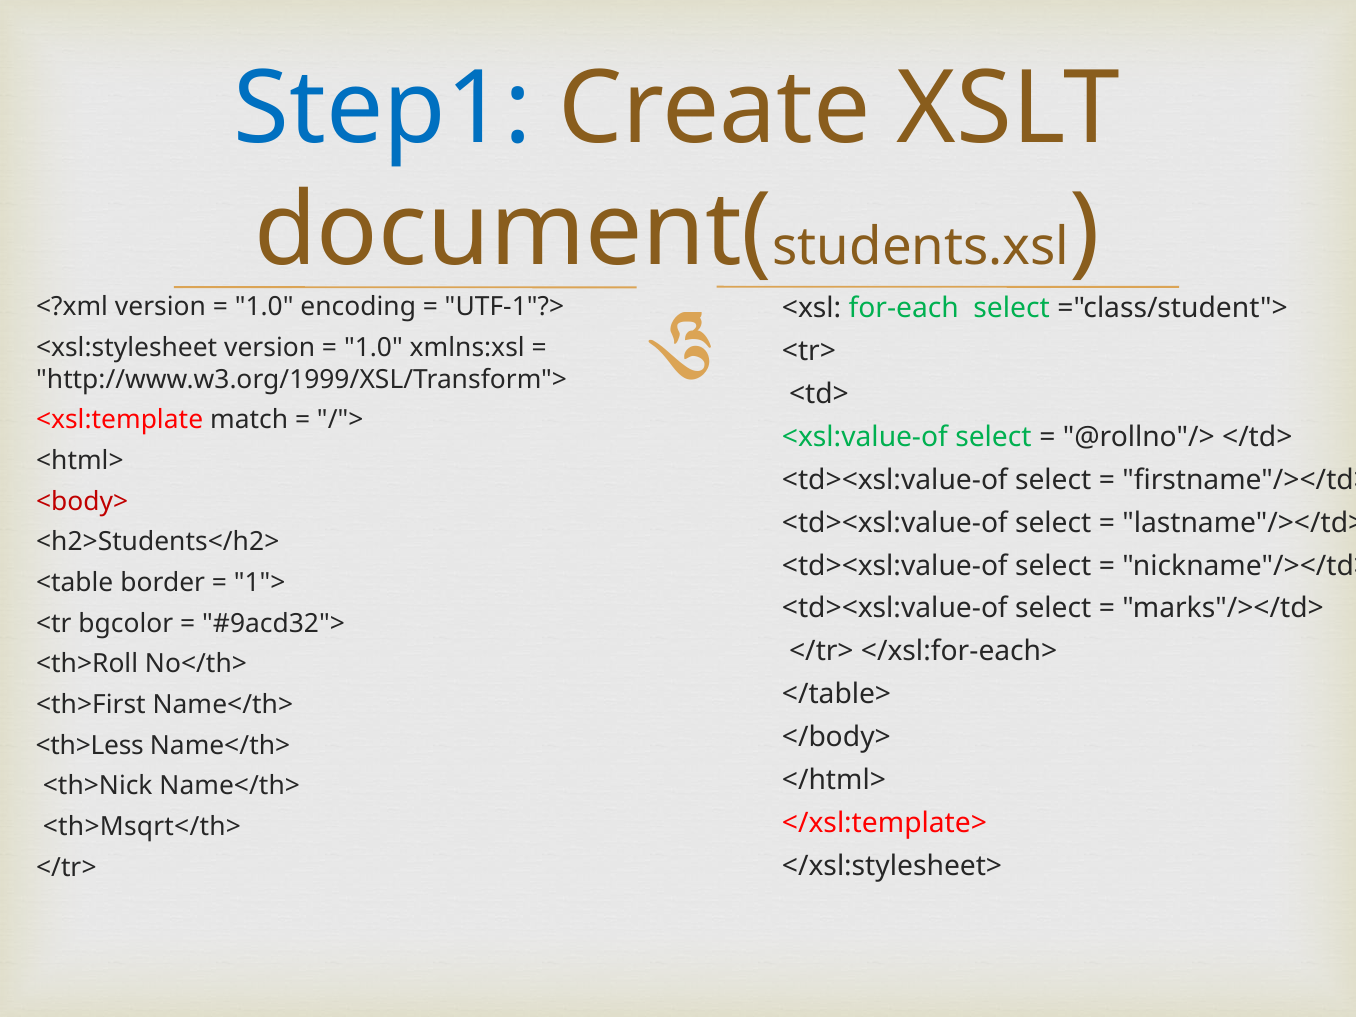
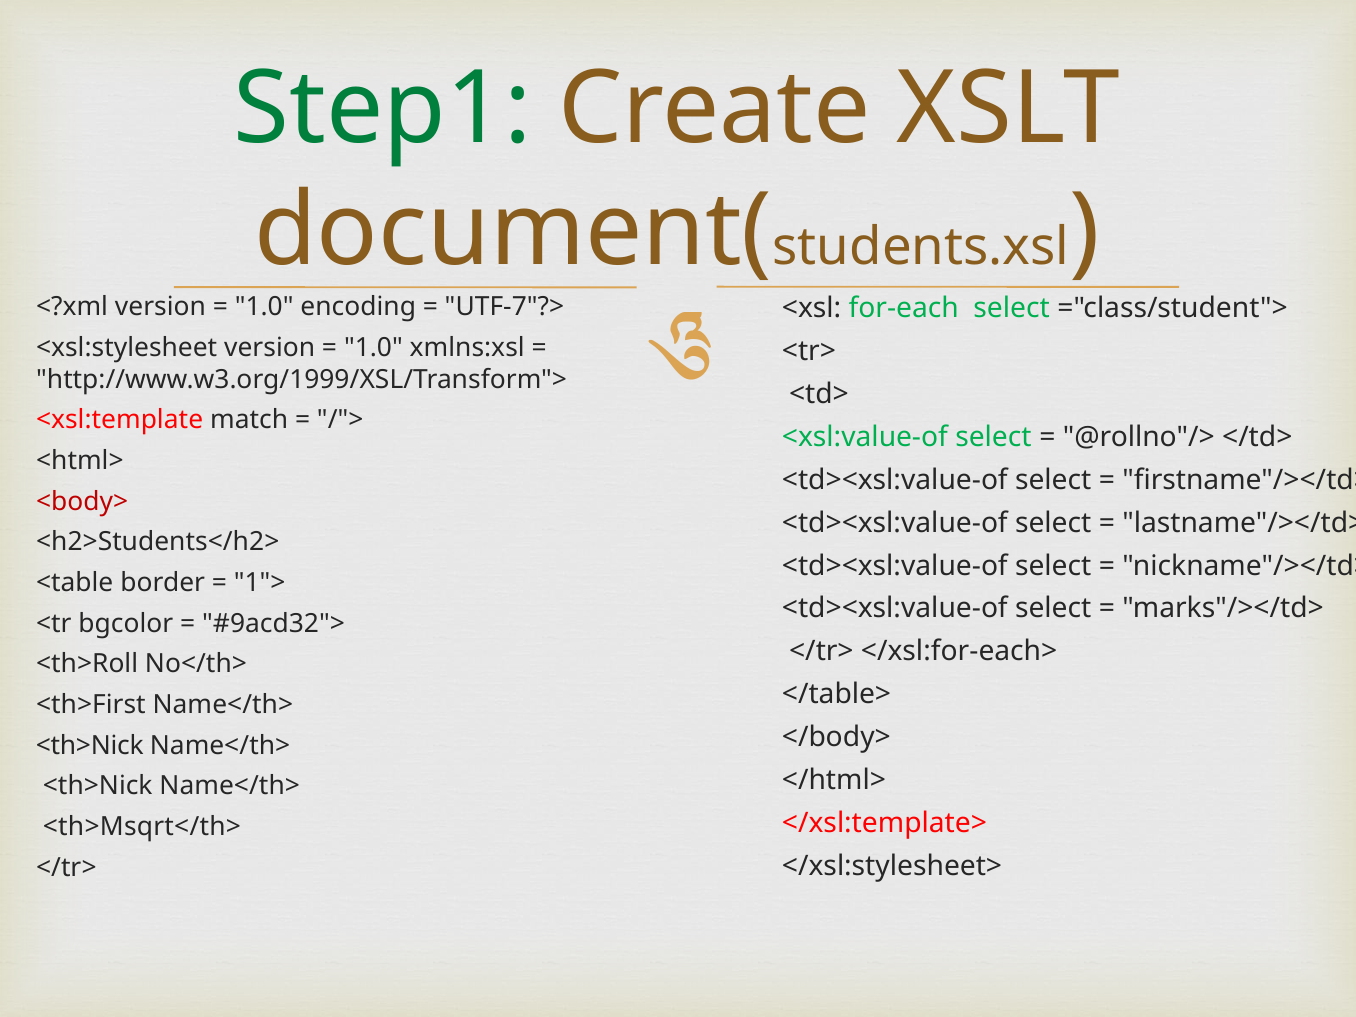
Step1 colour: blue -> green (383, 109)
UTF-1"?>: UTF-1"?> -> UTF-7"?> (504, 307)
<th>Less: <th>Less -> <th>Nick (90, 745)
